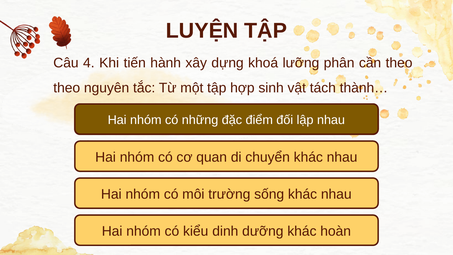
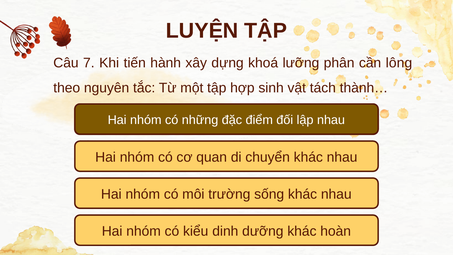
4: 4 -> 7 (89, 63)
cần theo: theo -> lông (399, 63)
